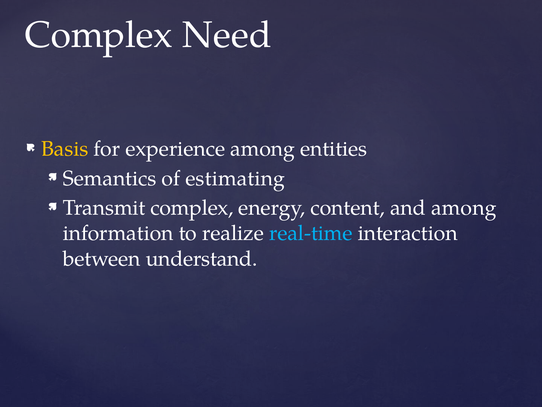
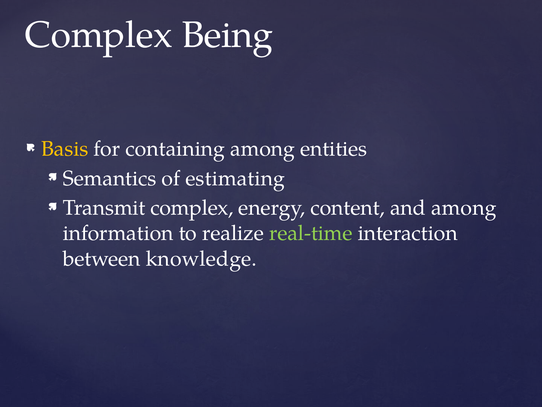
Need: Need -> Being (227, 35)
experience: experience -> containing (175, 149)
real-time colour: light blue -> light green (311, 233)
understand: understand -> knowledge (201, 258)
